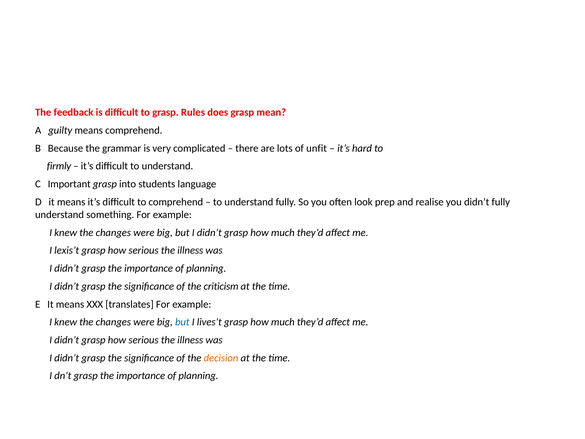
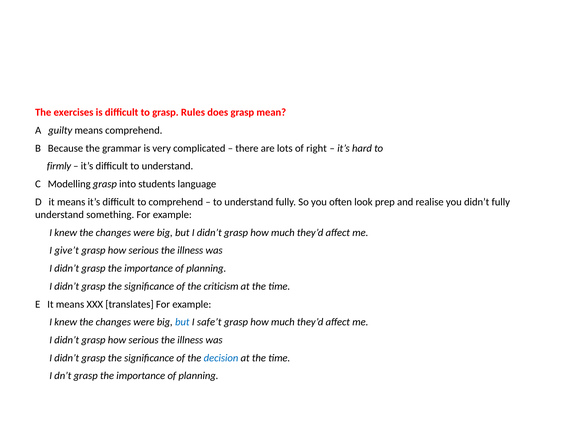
feedback: feedback -> exercises (73, 112)
unfit: unfit -> right (317, 148)
Important: Important -> Modelling (69, 184)
lexis’t: lexis’t -> give’t (67, 250)
lives’t: lives’t -> safe’t (209, 322)
decision colour: orange -> blue (221, 358)
